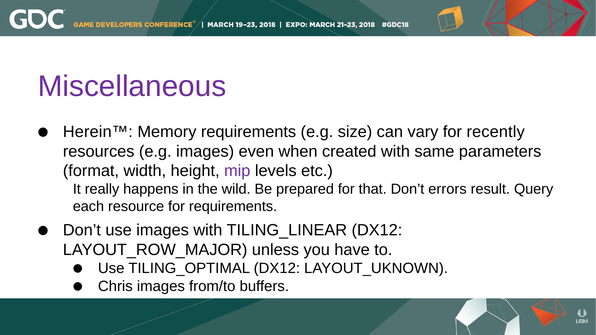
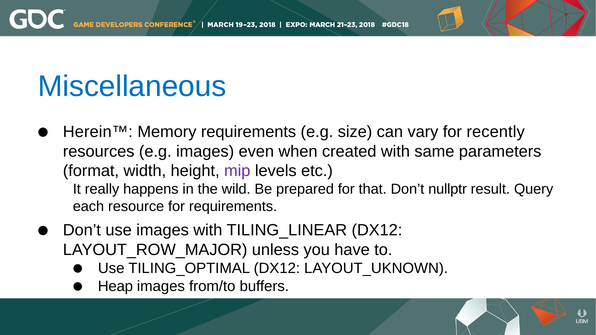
Miscellaneous colour: purple -> blue (132, 86)
errors: errors -> nullptr (448, 189)
Chris: Chris -> Heap (115, 286)
